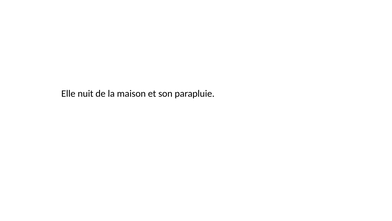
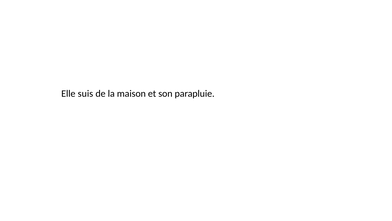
nuit: nuit -> suis (85, 93)
